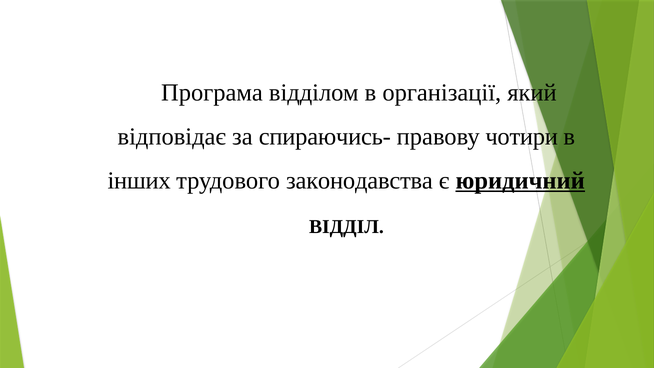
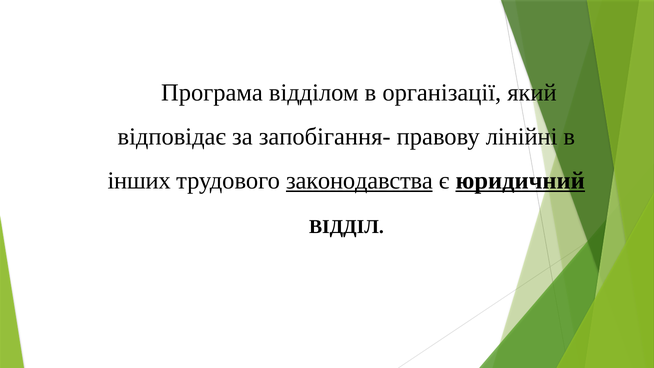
спираючись-: спираючись- -> запобігання- (325, 137)
чотири: чотири -> лінійні (522, 137)
законодавства underline: none -> present (359, 181)
